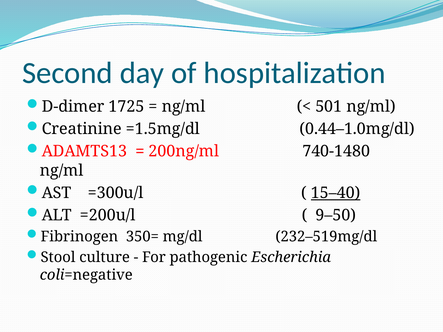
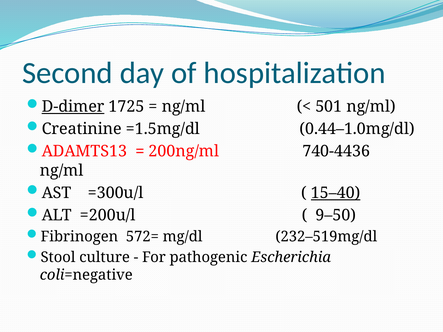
D-dimer underline: none -> present (73, 107)
740-1480: 740-1480 -> 740-4436 (336, 151)
350=: 350= -> 572= (142, 237)
